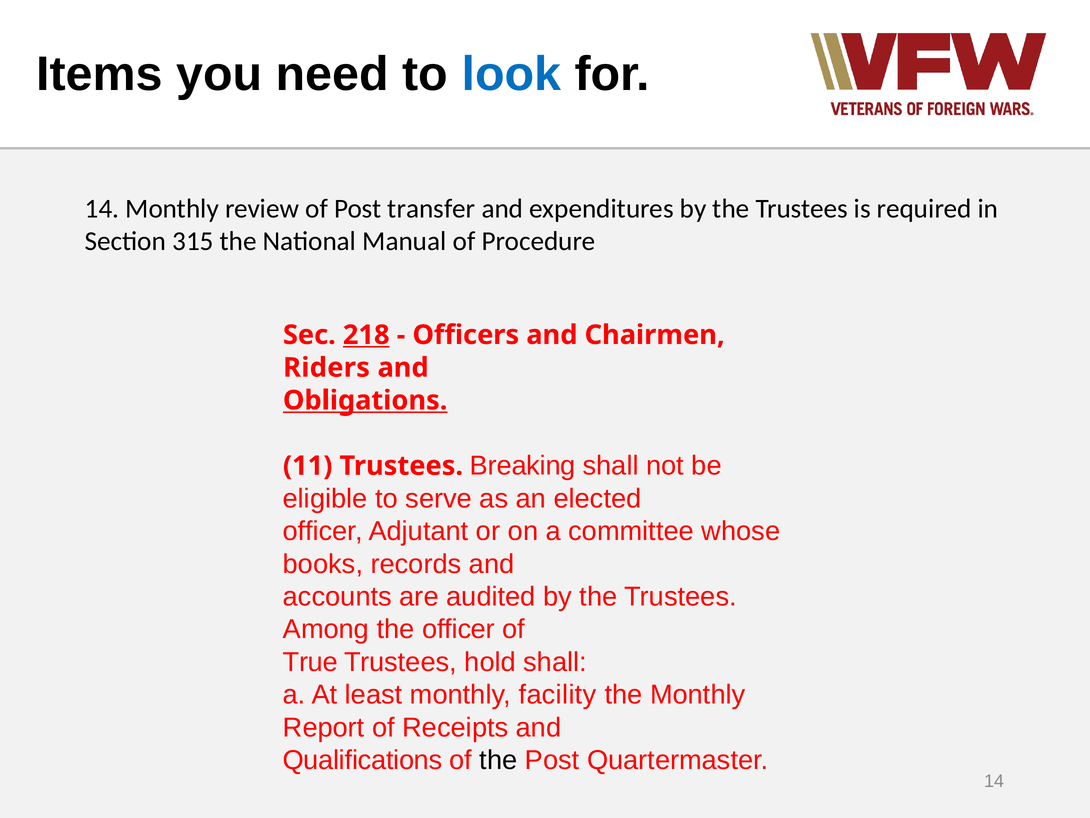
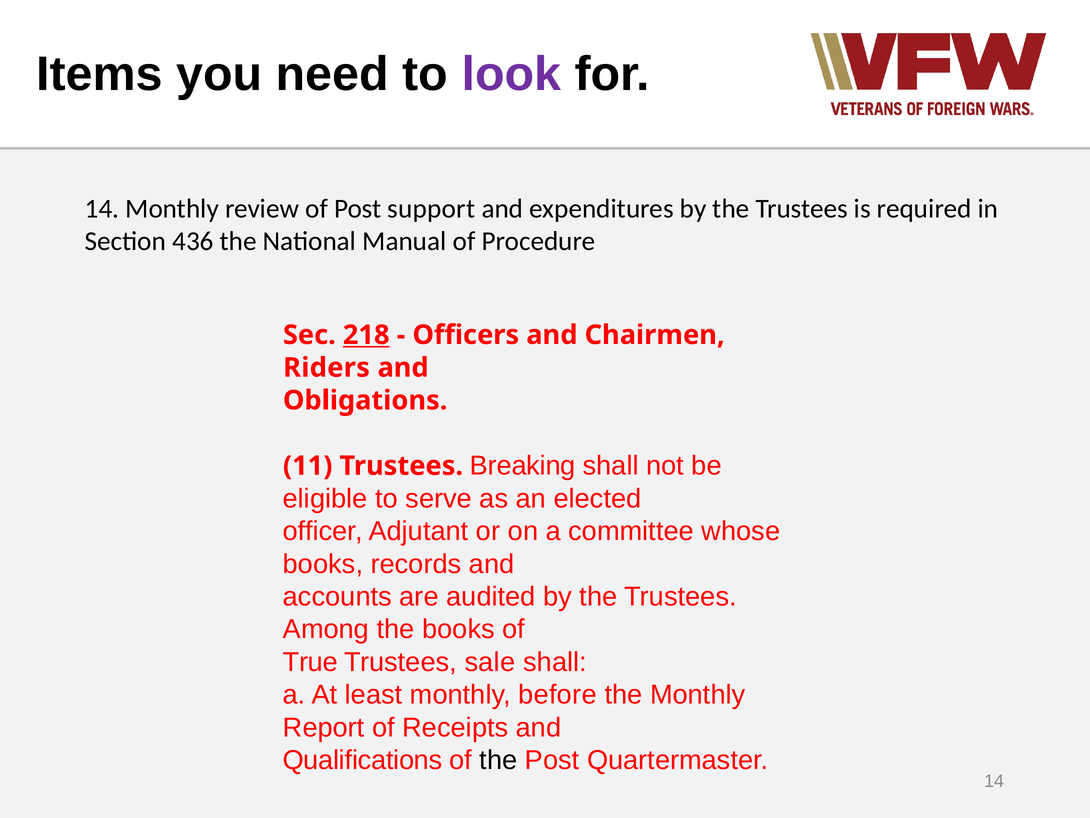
look colour: blue -> purple (511, 74)
transfer: transfer -> support (431, 208)
315: 315 -> 436 (193, 241)
Obligations underline: present -> none (365, 400)
the officer: officer -> books (458, 629)
hold: hold -> sale (490, 662)
facility: facility -> before (558, 694)
